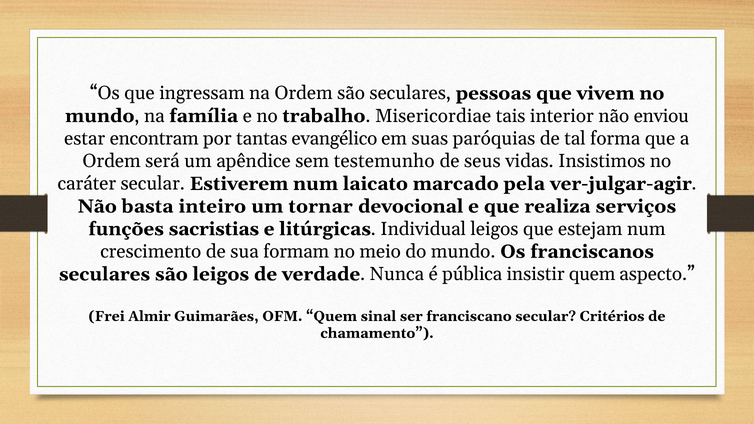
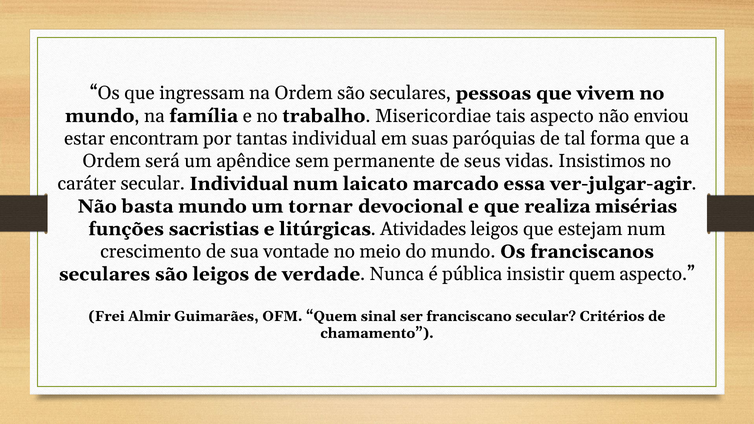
tais interior: interior -> aspecto (562, 116)
tantas evangélico: evangélico -> individual (334, 139)
testemunho: testemunho -> permanente (384, 161)
secular Estiverem: Estiverem -> Individual (239, 184)
pela: pela -> essa (524, 184)
basta inteiro: inteiro -> mundo (212, 206)
serviços: serviços -> misérias (636, 206)
Individual: Individual -> Atividades (423, 229)
formam: formam -> vontade (296, 252)
